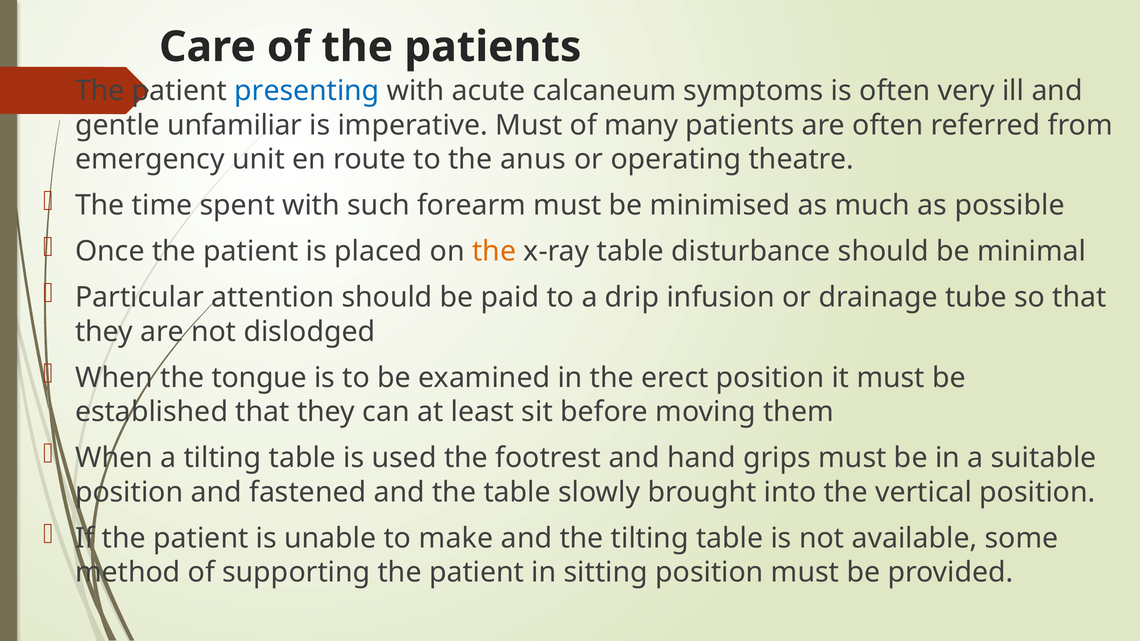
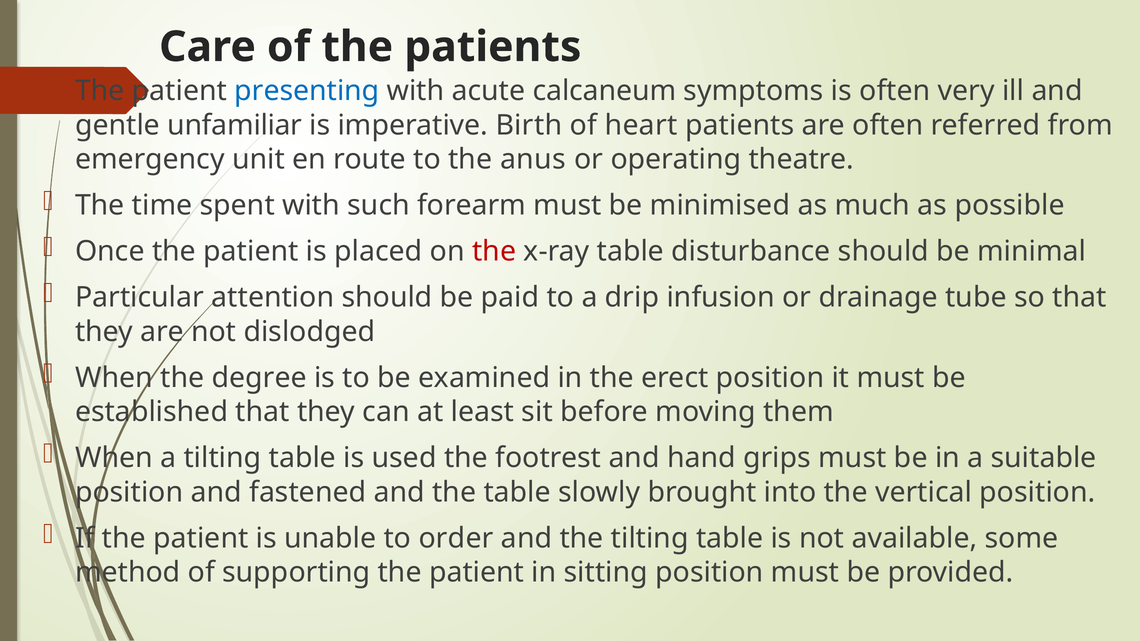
imperative Must: Must -> Birth (529, 125)
many: many -> heart (641, 125)
the colour: orange -> red (494, 252)
tongue: tongue -> degree (259, 378)
make: make -> order (456, 538)
